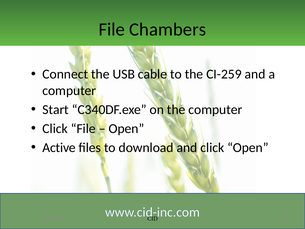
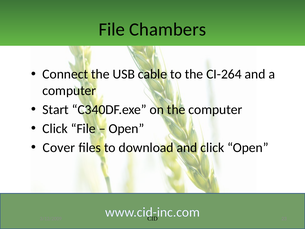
CI-259: CI-259 -> CI-264 (224, 74)
Active: Active -> Cover (59, 147)
